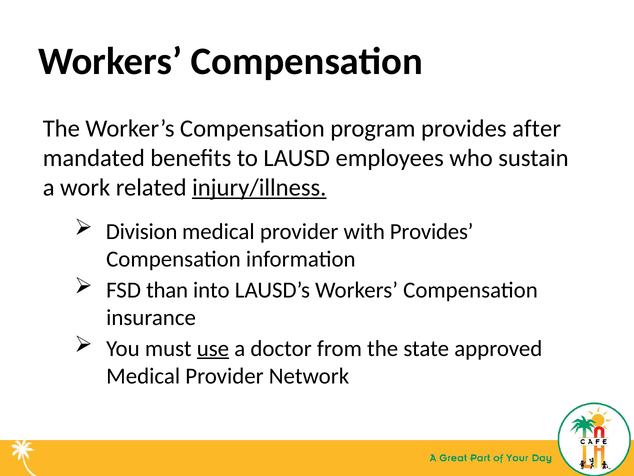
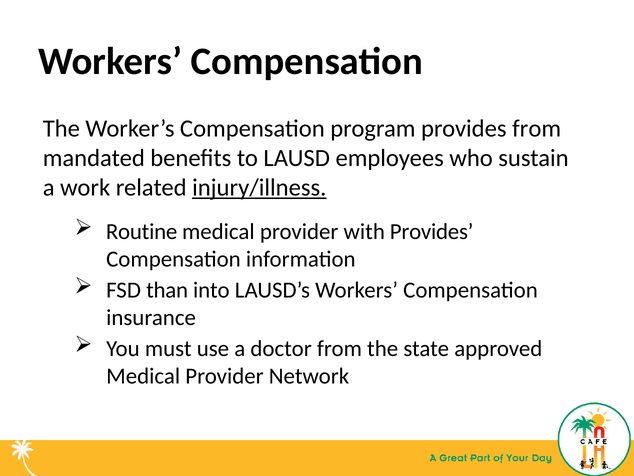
provides after: after -> from (537, 128)
Division: Division -> Routine (142, 231)
use underline: present -> none (213, 348)
